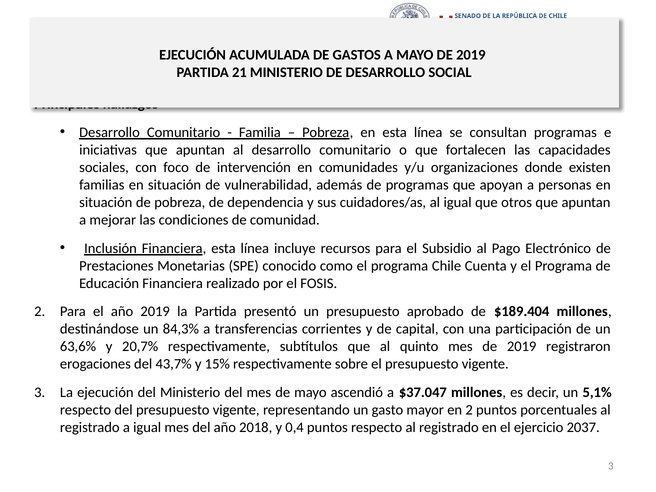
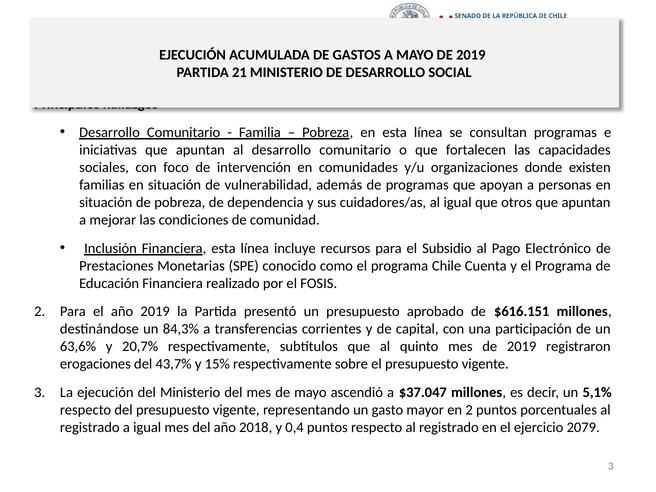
$189.404: $189.404 -> $616.151 (522, 312)
2037: 2037 -> 2079 (583, 428)
